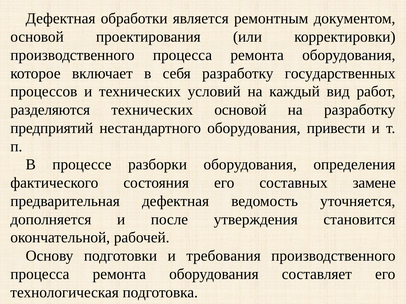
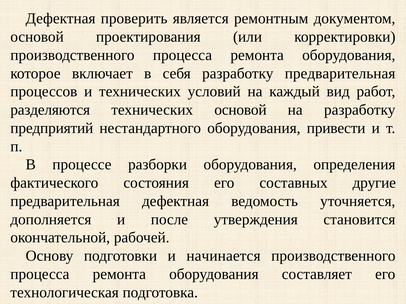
обработки: обработки -> проверить (134, 19)
разработку государственных: государственных -> предварительная (340, 73)
замене: замене -> другие (374, 183)
требования: требования -> начинается (223, 256)
